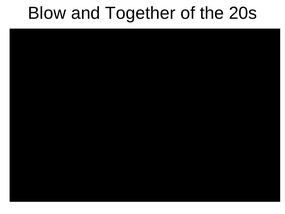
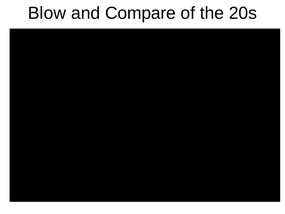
Together: Together -> Compare (140, 13)
